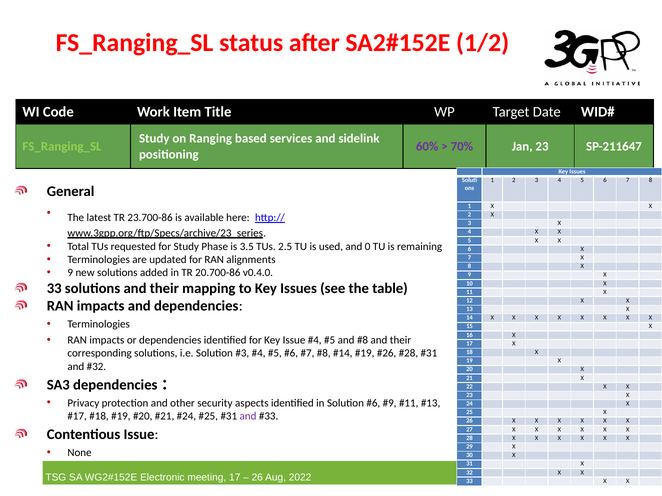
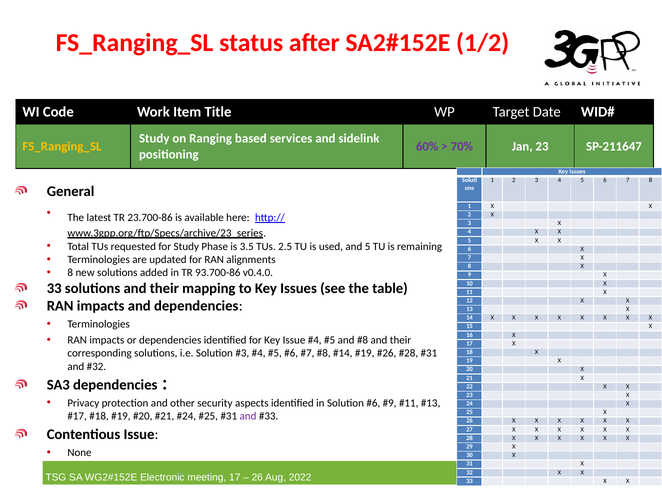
FS_Ranging_SL colour: light green -> yellow (62, 147)
0: 0 -> 5 (368, 247)
9: 9 -> 8 (70, 273)
20.700-86: 20.700-86 -> 93.700-86 (218, 273)
